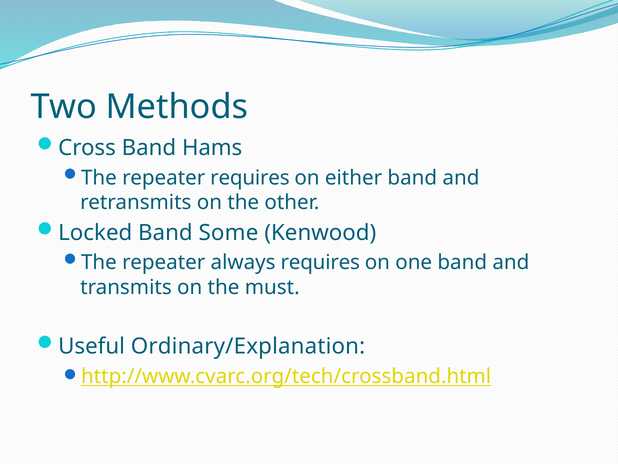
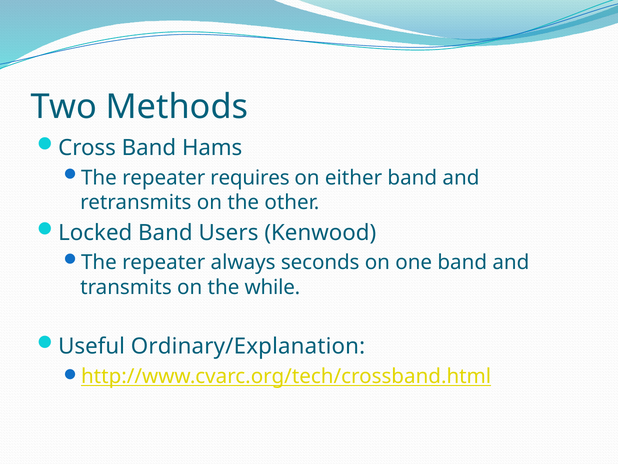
Some: Some -> Users (228, 233)
always requires: requires -> seconds (320, 262)
must: must -> while (272, 287)
